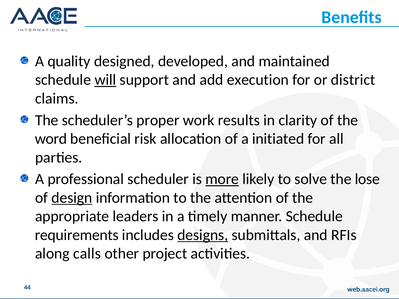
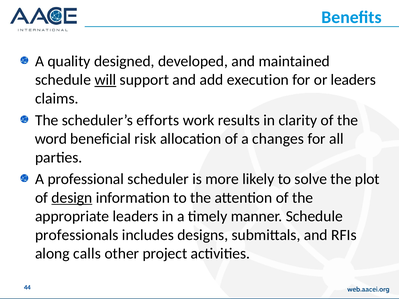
or district: district -> leaders (353, 80)
proper: proper -> efforts (158, 120)
initiated: initiated -> changes (278, 139)
more underline: present -> none (222, 179)
lose: lose -> plot (367, 179)
requirements: requirements -> professionals (77, 235)
designs underline: present -> none (203, 235)
